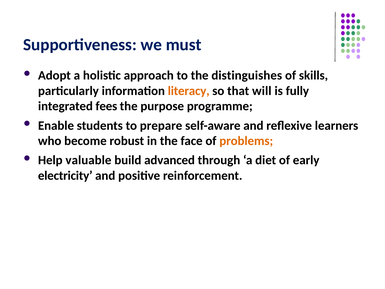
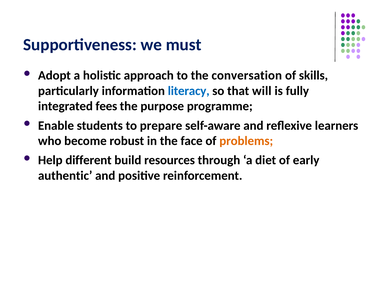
distinguishes: distinguishes -> conversation (247, 75)
literacy colour: orange -> blue (189, 91)
valuable: valuable -> different (89, 160)
advanced: advanced -> resources (170, 160)
electricity: electricity -> authentic (65, 175)
